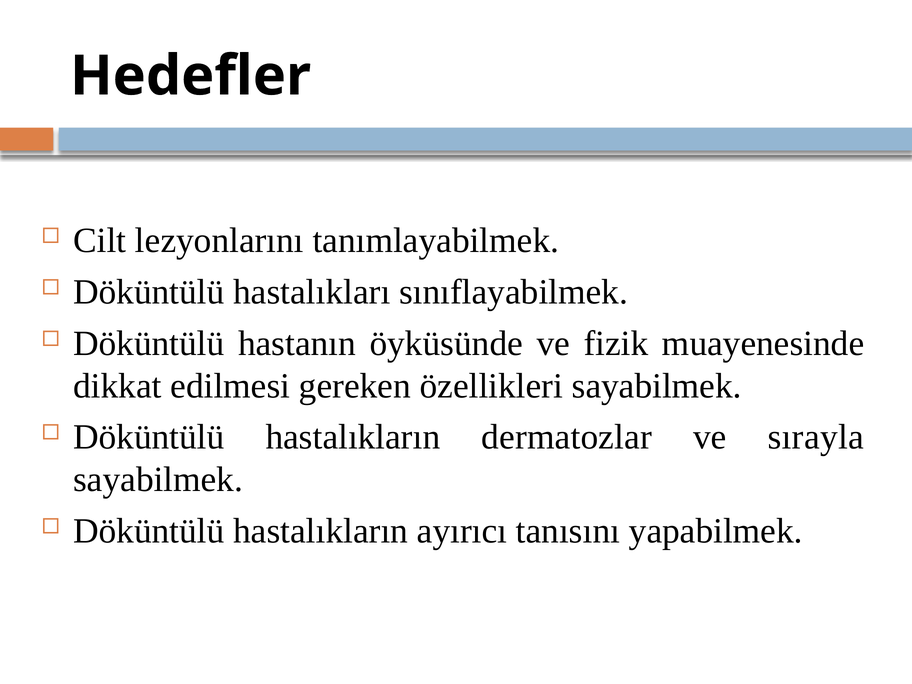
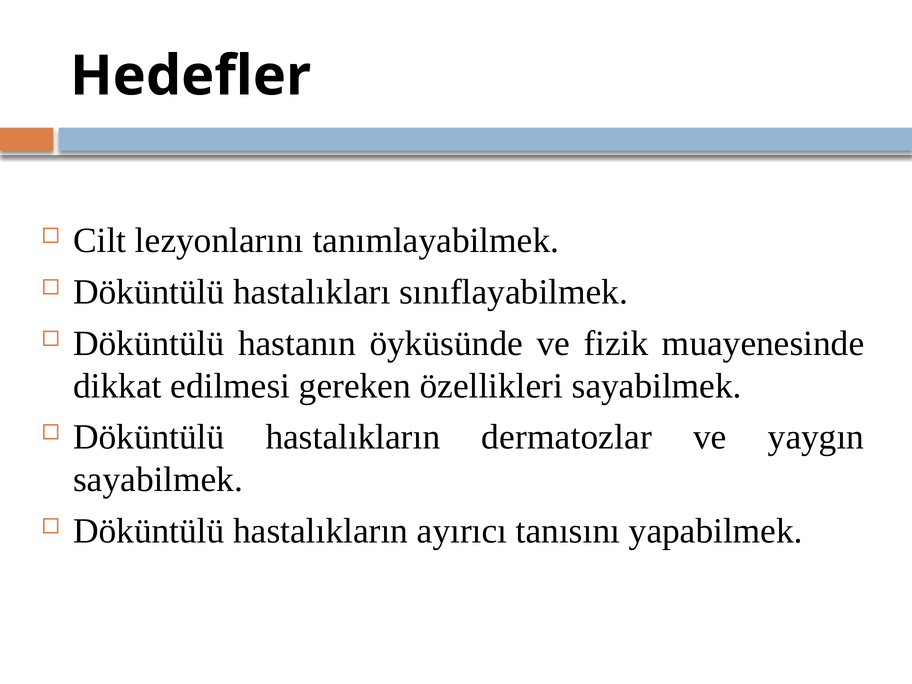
sırayla: sırayla -> yaygın (816, 437)
